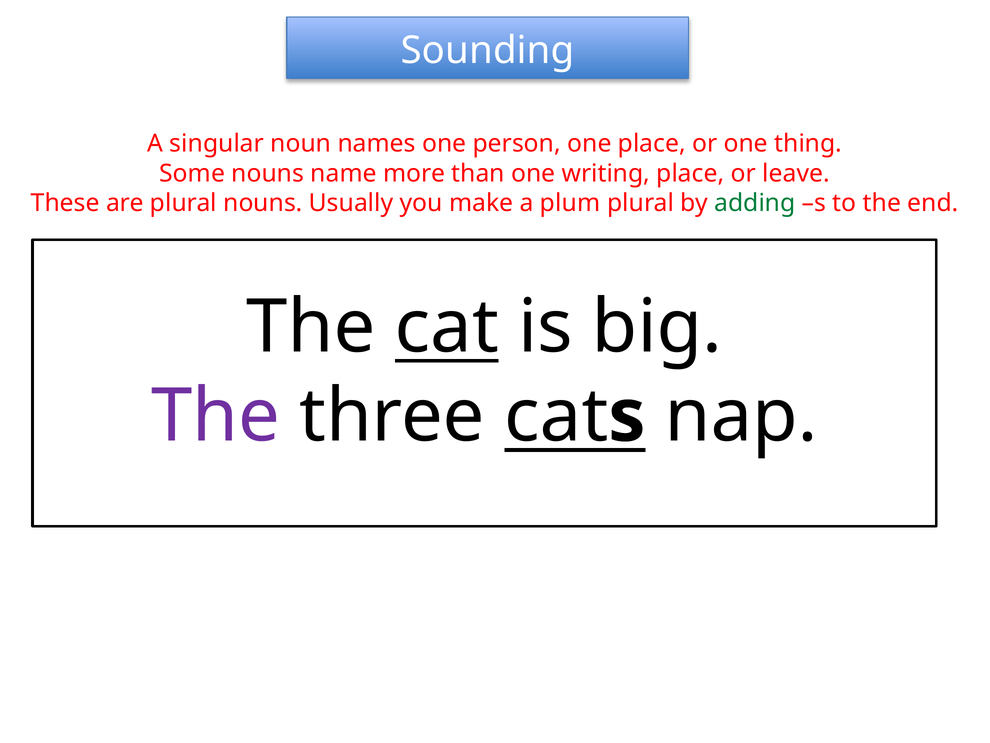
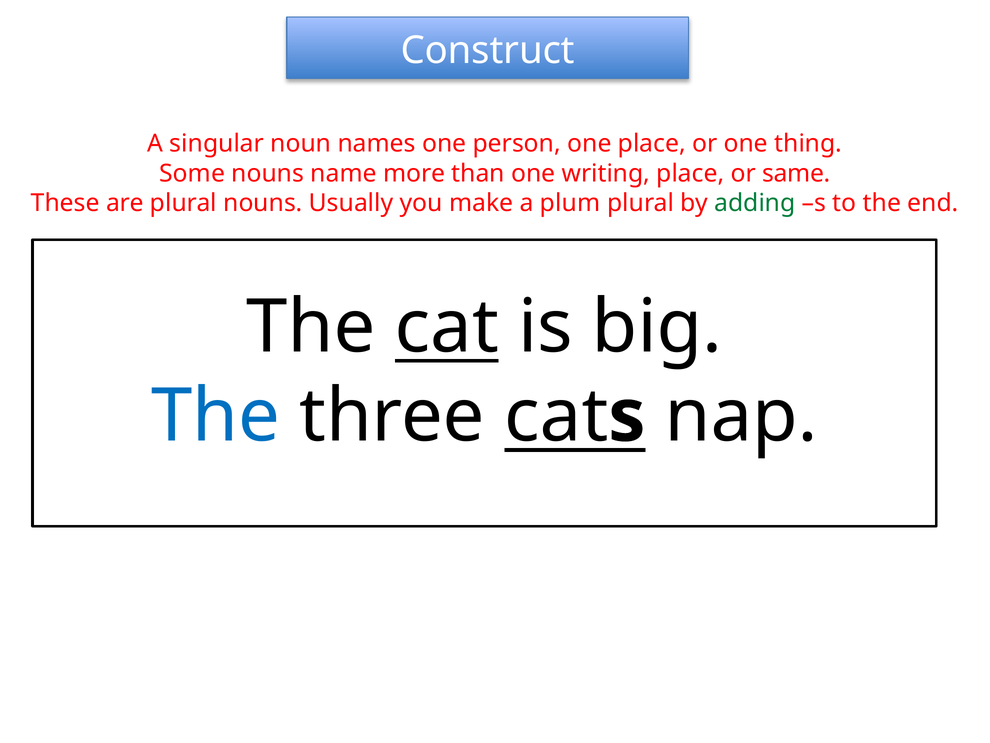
Sounding: Sounding -> Construct (488, 51)
leave: leave -> same (796, 173)
The colour: purple -> blue (216, 416)
